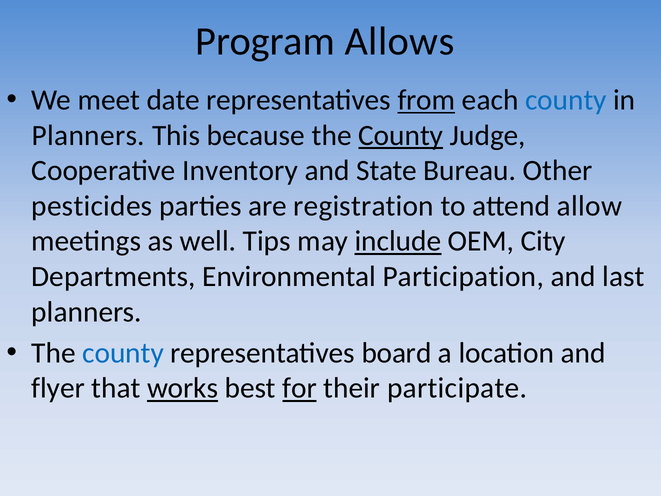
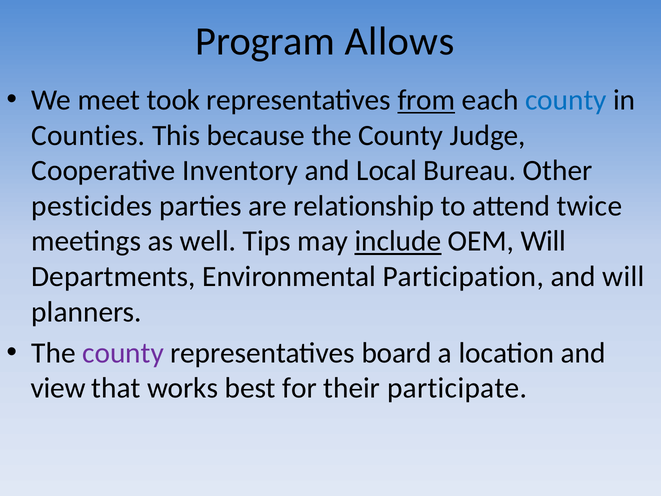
date: date -> took (173, 100)
Planners: Planners -> Counties (88, 135)
County underline: present -> none (401, 135)
State: State -> Local (387, 171)
registration: registration -> relationship (364, 206)
allow: allow -> twice (589, 206)
OEM City: City -> Will (543, 241)
and last: last -> will (623, 276)
county colour: blue -> purple (123, 353)
flyer: flyer -> view (58, 388)
works underline: present -> none (183, 388)
for underline: present -> none (300, 388)
